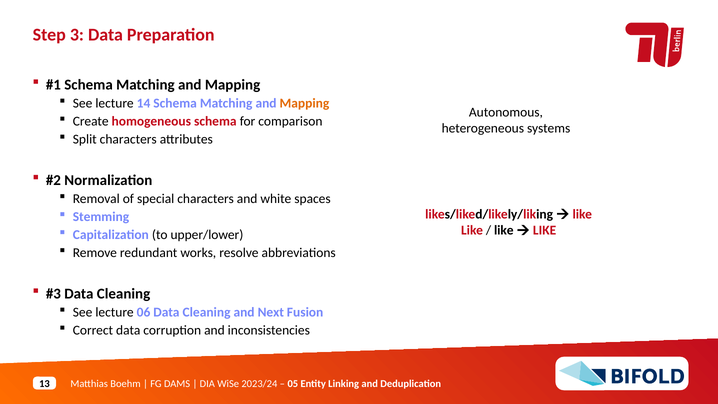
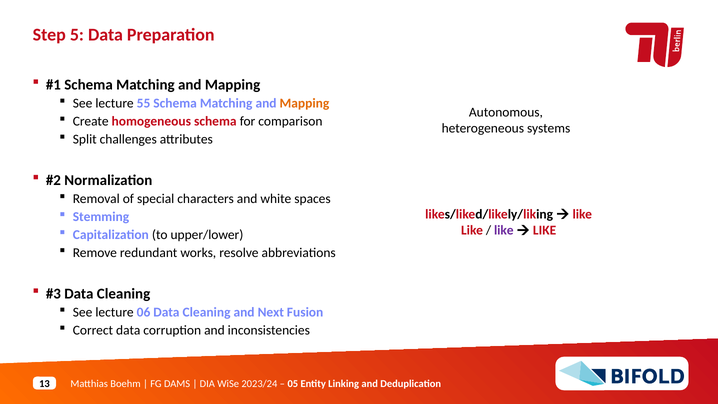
3: 3 -> 5 (77, 35)
14: 14 -> 55 (144, 104)
Split characters: characters -> challenges (128, 139)
like colour: black -> purple (504, 230)
